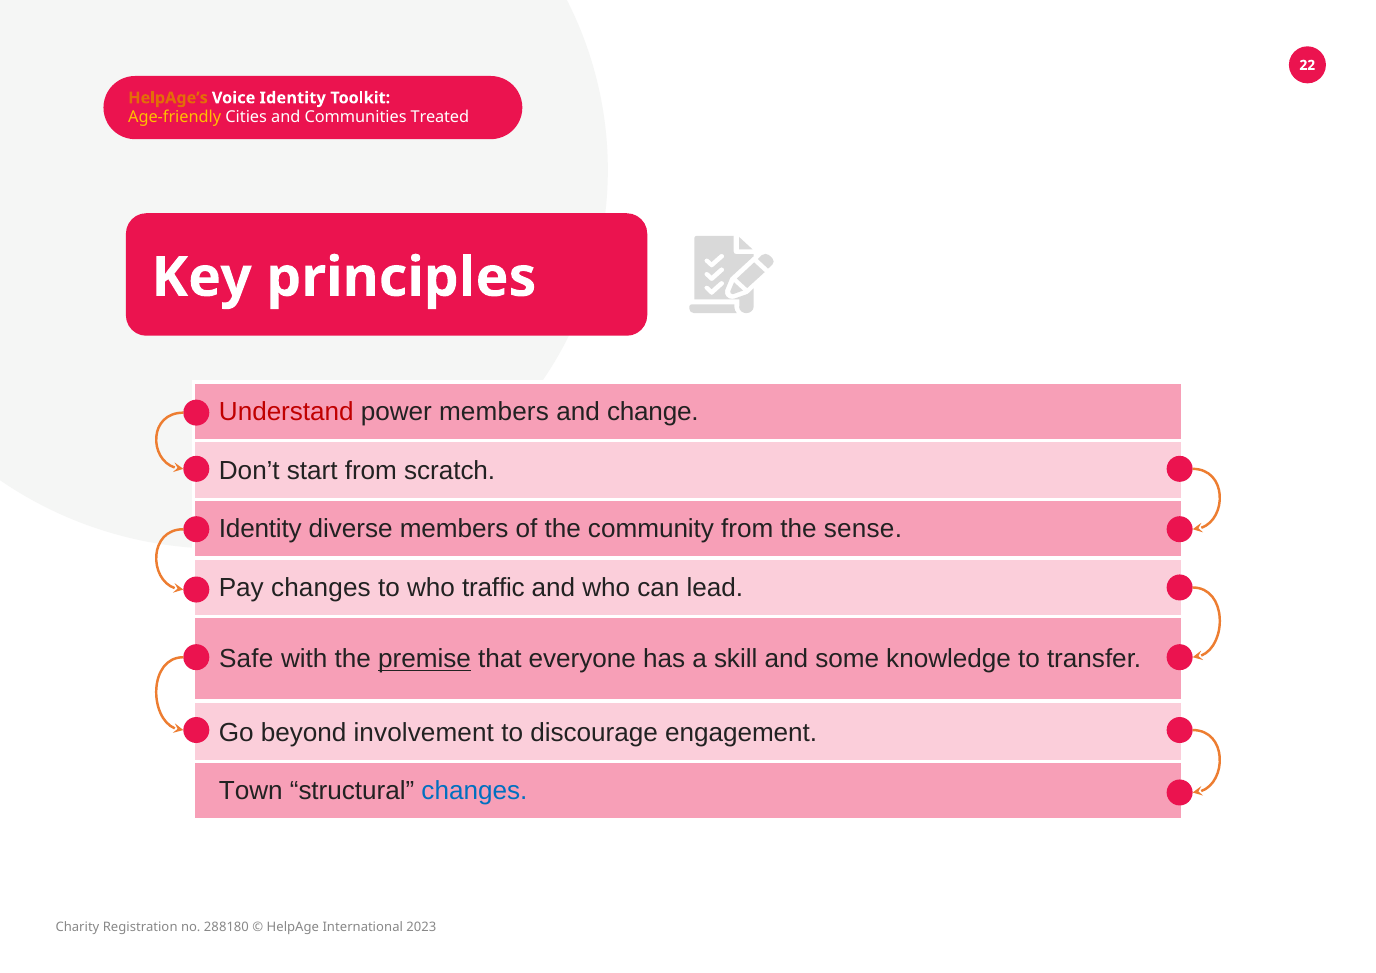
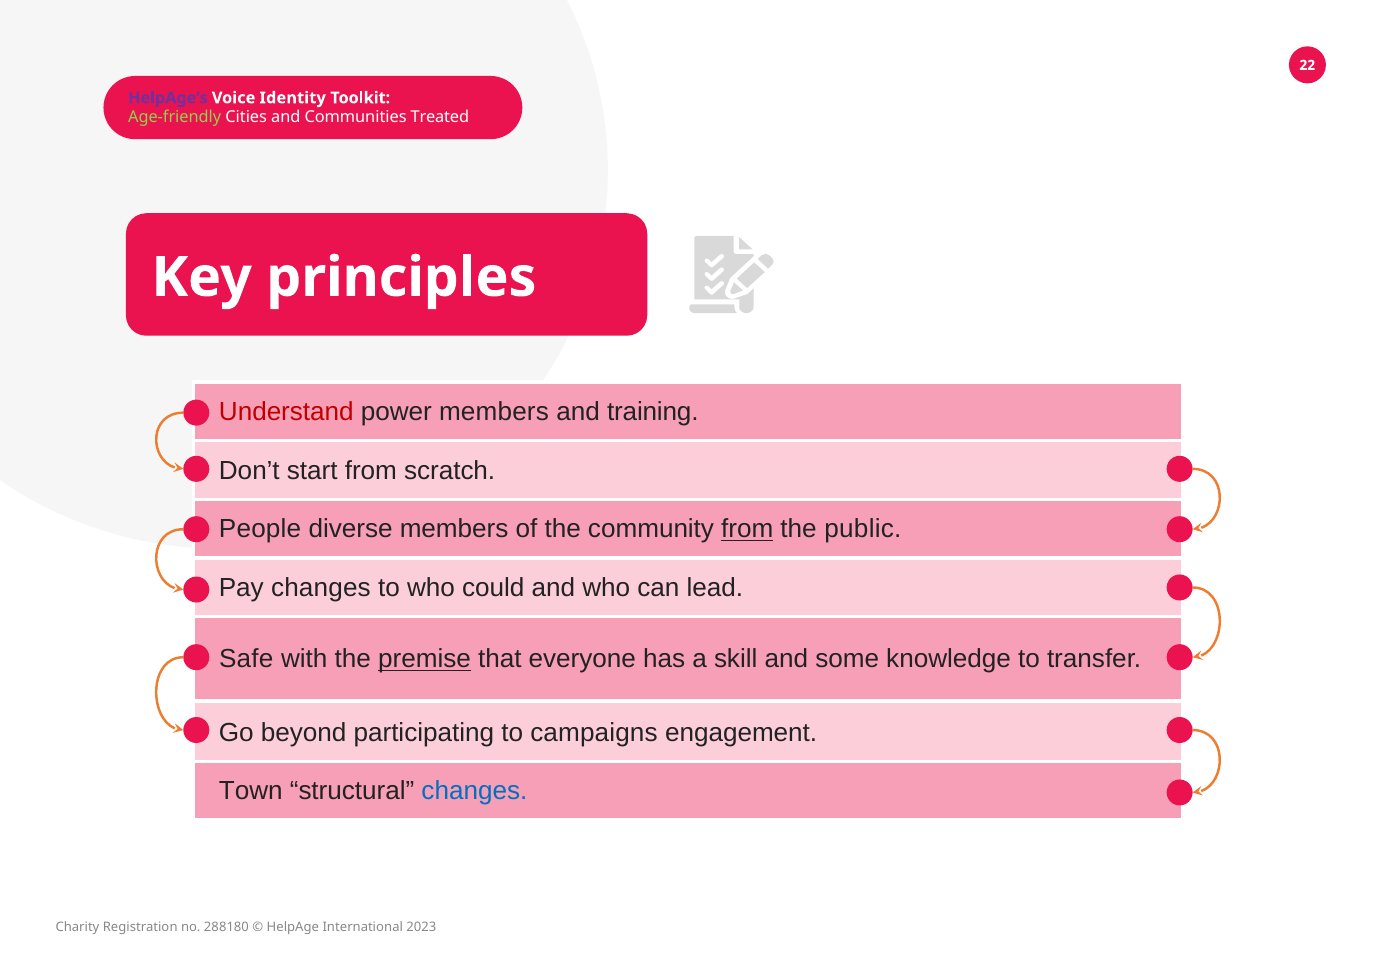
HelpAge’s colour: orange -> purple (168, 98)
Age-friendly colour: yellow -> light green (175, 118)
change: change -> training (653, 412)
Identity: Identity -> People (260, 529)
from underline: none -> present (747, 529)
sense: sense -> public (863, 529)
traffic: traffic -> could (493, 588)
involvement: involvement -> participating (424, 732)
discourage: discourage -> campaigns (594, 732)
